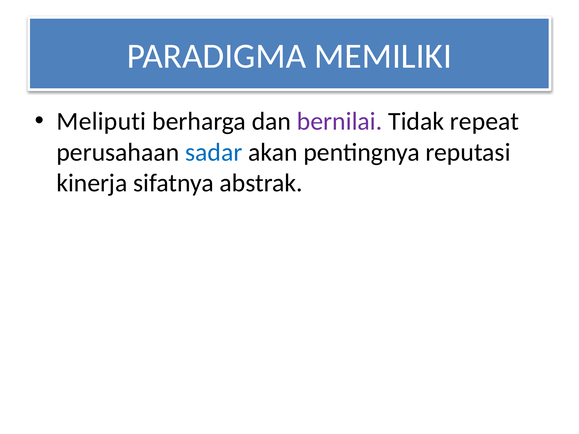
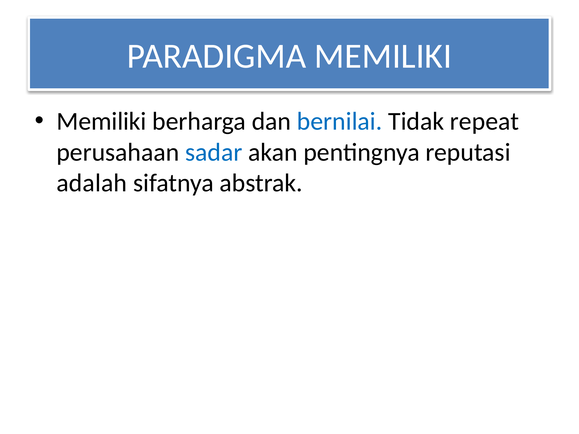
Meliputi: Meliputi -> Memiliki (101, 121)
bernilai colour: purple -> blue (340, 121)
kinerja: kinerja -> adalah (92, 183)
